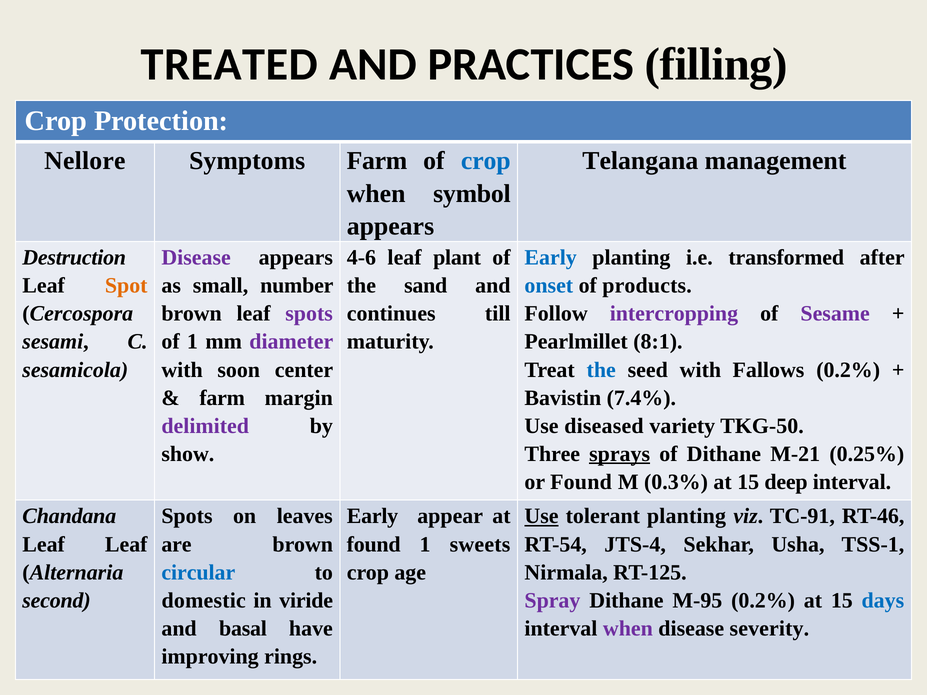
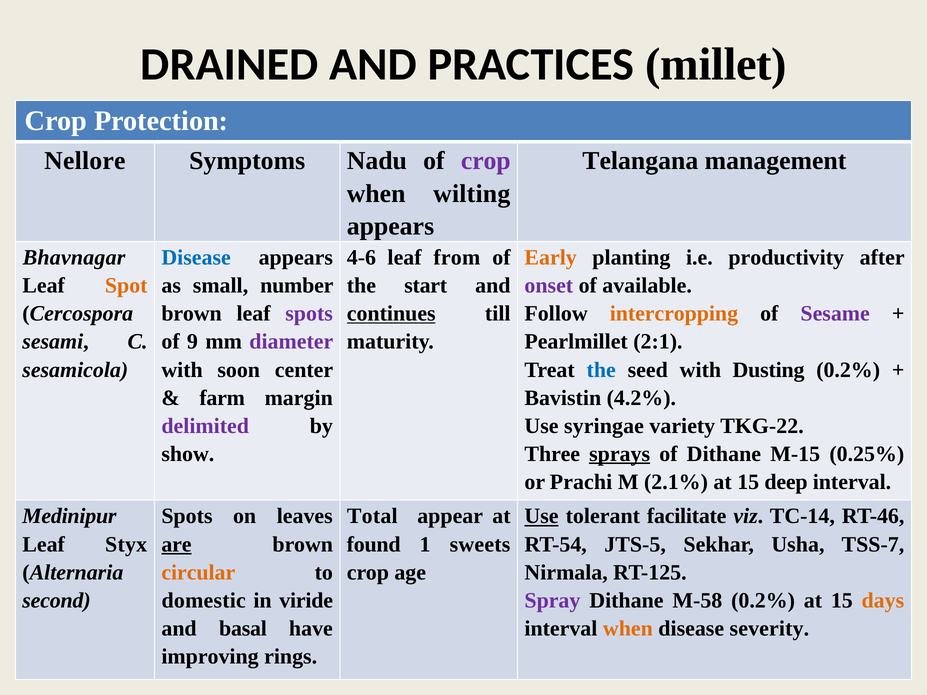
TREATED: TREATED -> DRAINED (230, 65)
filling: filling -> millet (716, 65)
Symptoms Farm: Farm -> Nadu (377, 161)
crop colour: blue -> purple (486, 161)
symbol: symbol -> wilting (472, 194)
Destruction: Destruction -> Bhavnagar (74, 258)
Disease colour: purple -> blue (196, 258)
plant: plant -> from (457, 258)
Early colour: blue -> orange (551, 258)
transformed: transformed -> productivity (786, 258)
sand: sand -> start (426, 286)
onset colour: blue -> purple (549, 286)
products: products -> available (647, 286)
continues underline: none -> present (391, 314)
intercropping colour: purple -> orange (674, 314)
of 1: 1 -> 9 (192, 342)
8:1: 8:1 -> 2:1 (658, 342)
Fallows: Fallows -> Dusting (769, 370)
7.4%: 7.4% -> 4.2% (641, 398)
diseased: diseased -> syringae (604, 426)
TKG-50: TKG-50 -> TKG-22 (762, 426)
M-21: M-21 -> M-15 (795, 454)
or Found: Found -> Prachi (581, 482)
0.3%: 0.3% -> 2.1% (676, 482)
Chandana: Chandana -> Medinipur (69, 516)
Early: Early -> Total (372, 516)
tolerant planting: planting -> facilitate (687, 516)
TC-91: TC-91 -> TC-14 (802, 516)
Leaf Leaf: Leaf -> Styx (126, 544)
are underline: none -> present (176, 544)
JTS-4: JTS-4 -> JTS-5 (635, 544)
TSS-1: TSS-1 -> TSS-7 (873, 544)
circular colour: blue -> orange (198, 573)
M-95: M-95 -> M-58 (697, 601)
days colour: blue -> orange (883, 601)
when colour: purple -> orange (628, 629)
